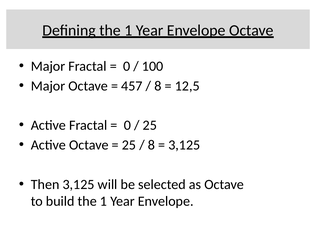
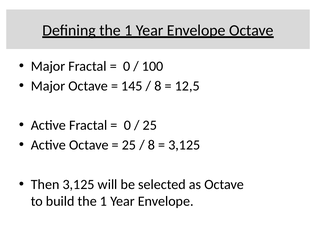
457: 457 -> 145 (132, 86)
